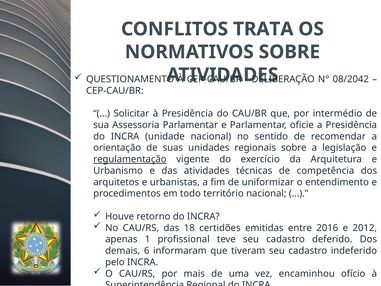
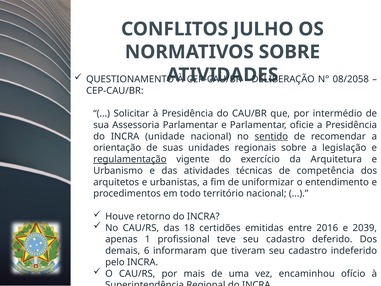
TRATA: TRATA -> JULHO (263, 29)
08/2042: 08/2042 -> 08/2058 (351, 79)
sentido underline: none -> present (271, 136)
2012: 2012 -> 2039 (365, 228)
